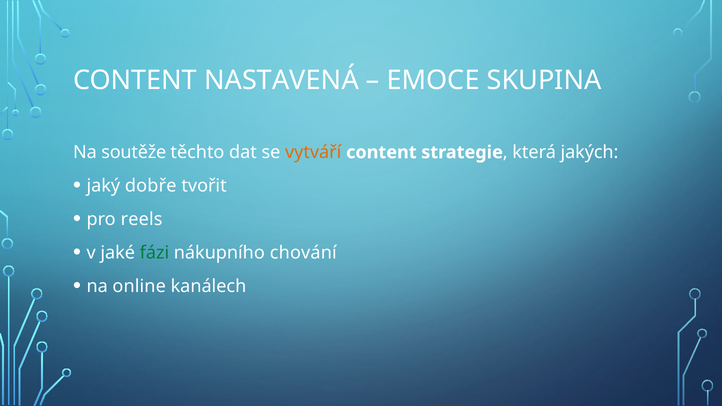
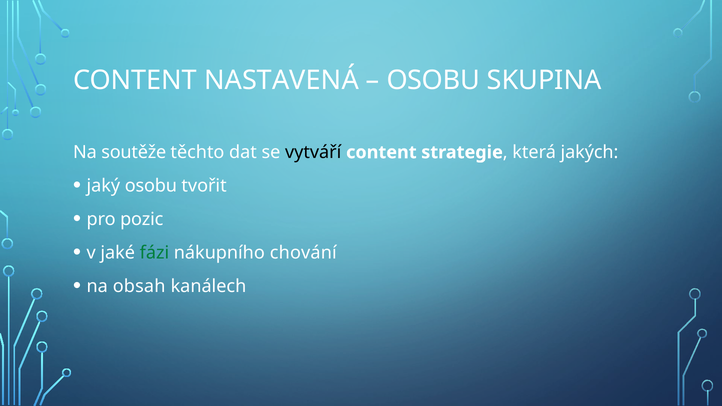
EMOCE: EMOCE -> OSOBU (433, 80)
vytváří colour: orange -> black (313, 152)
jaký dobře: dobře -> osobu (151, 186)
reels: reels -> pozic (142, 219)
online: online -> obsah (139, 286)
